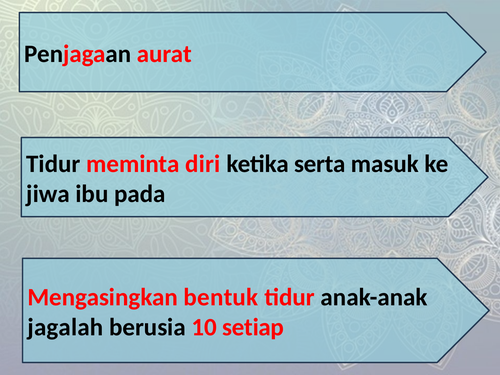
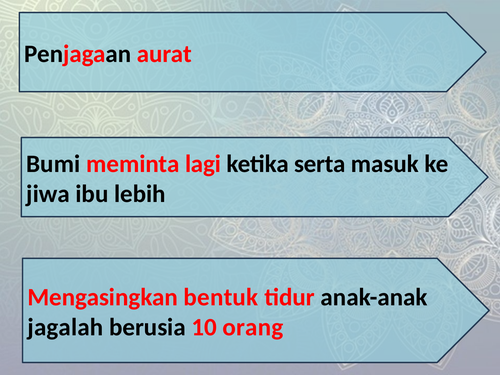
Tidur: Tidur -> Bumi (53, 164)
diri: diri -> lagi (203, 164)
pada: pada -> lebih (140, 194)
setiap: setiap -> orang (253, 327)
